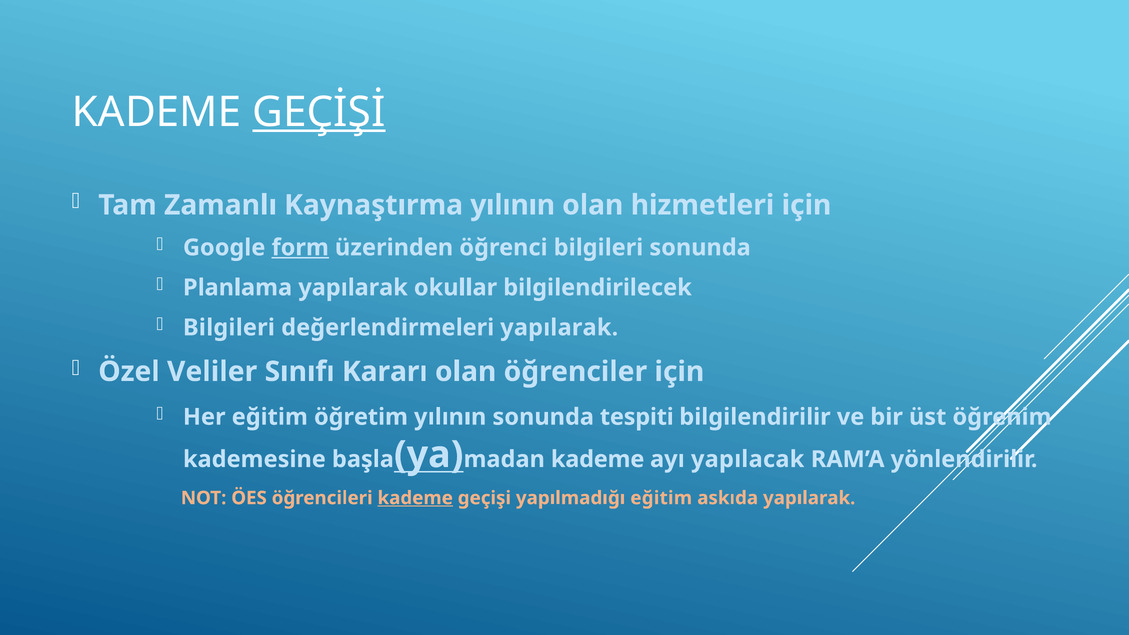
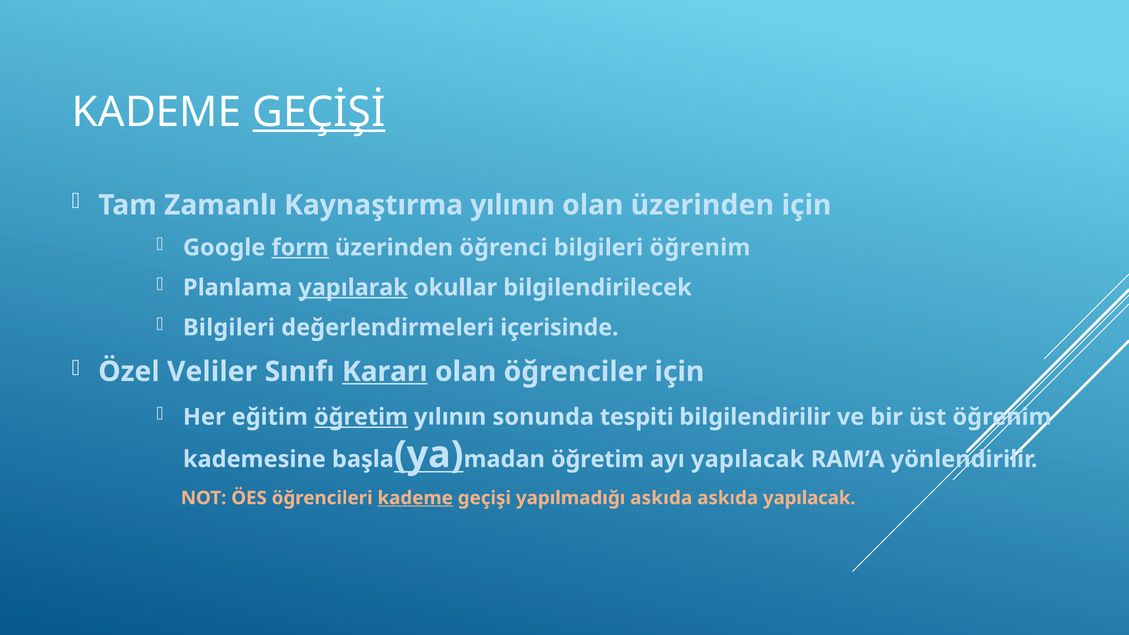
olan hizmetleri: hizmetleri -> üzerinden (702, 205)
bilgileri sonunda: sonunda -> öğrenim (700, 248)
yapılarak underline: none -> present (353, 288)
değerlendirmeleri yapılarak: yapılarak -> içerisinde (559, 328)
Kararı underline: none -> present (385, 372)
öğretim underline: none -> present (361, 417)
kademe: kademe -> öğretim (598, 459)
yapılmadığı eğitim: eğitim -> askıda (661, 498)
askıda yapılarak: yapılarak -> yapılacak (809, 498)
